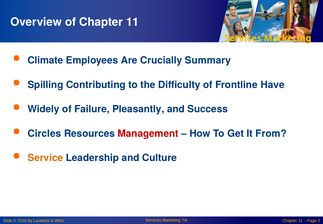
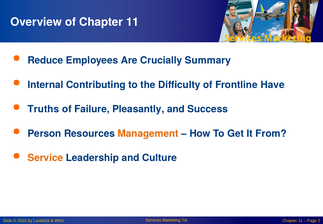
Climate: Climate -> Reduce (45, 60)
Spilling: Spilling -> Internal (45, 85)
Widely: Widely -> Truths (43, 109)
Circles: Circles -> Person (44, 133)
Management colour: red -> orange (148, 133)
